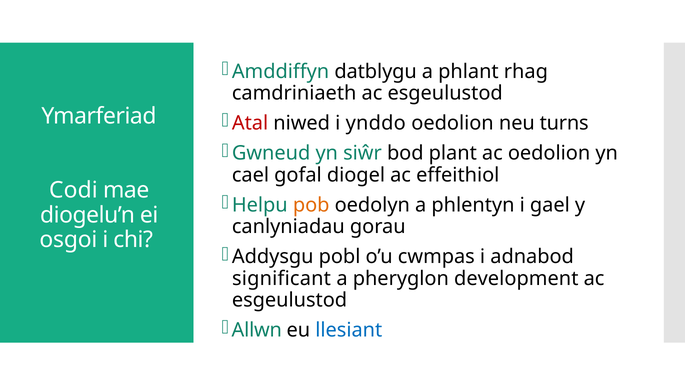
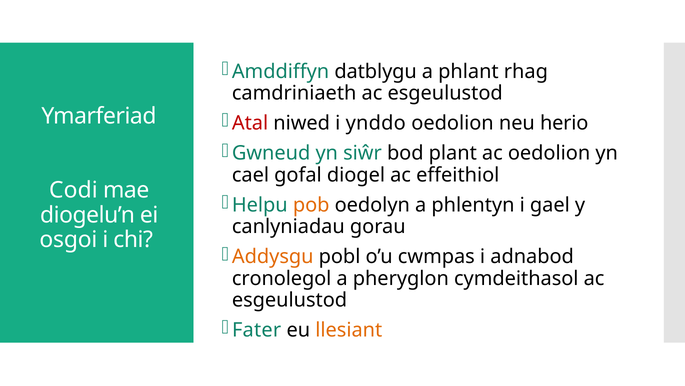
turns: turns -> herio (564, 123)
Addysgu colour: black -> orange (273, 256)
significant: significant -> cronolegol (282, 278)
development: development -> cymdeithasol (516, 278)
Allwn: Allwn -> Fater (257, 330)
llesiant colour: blue -> orange (349, 330)
